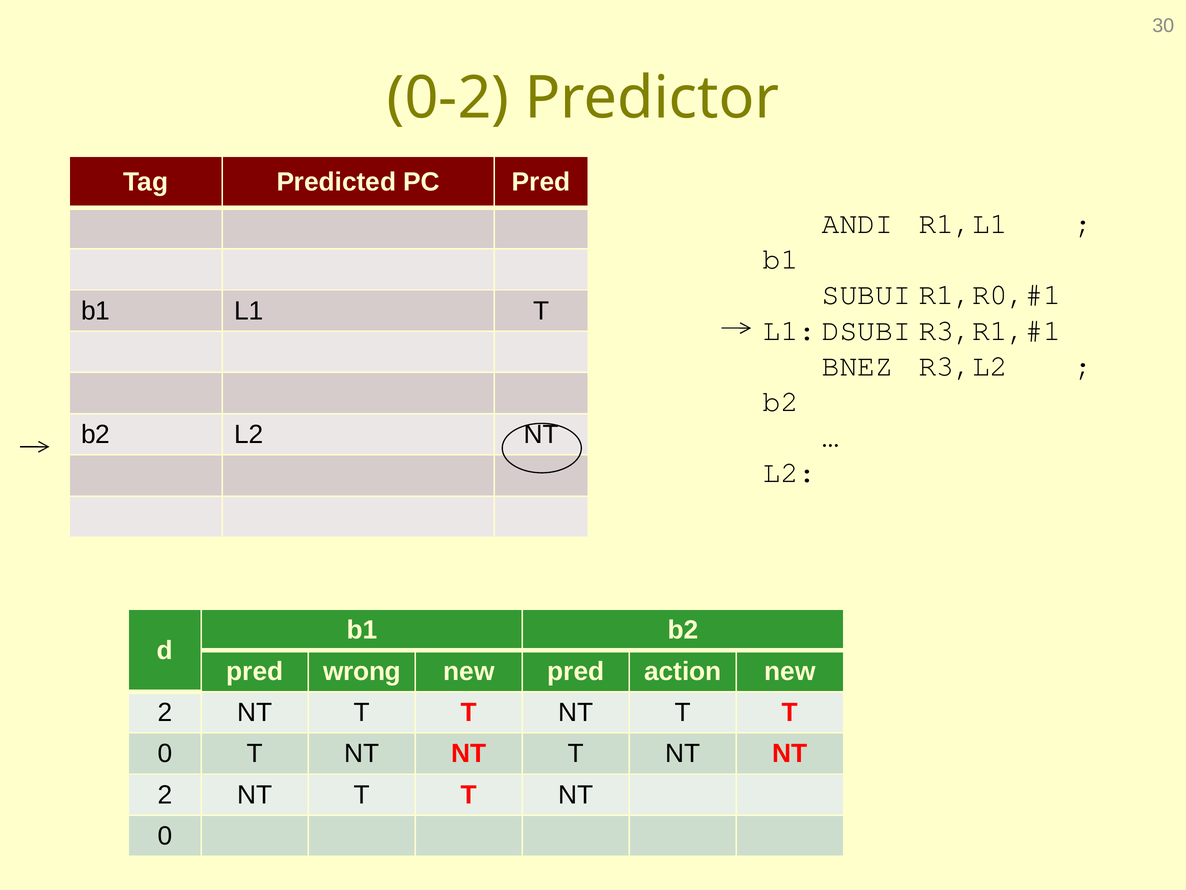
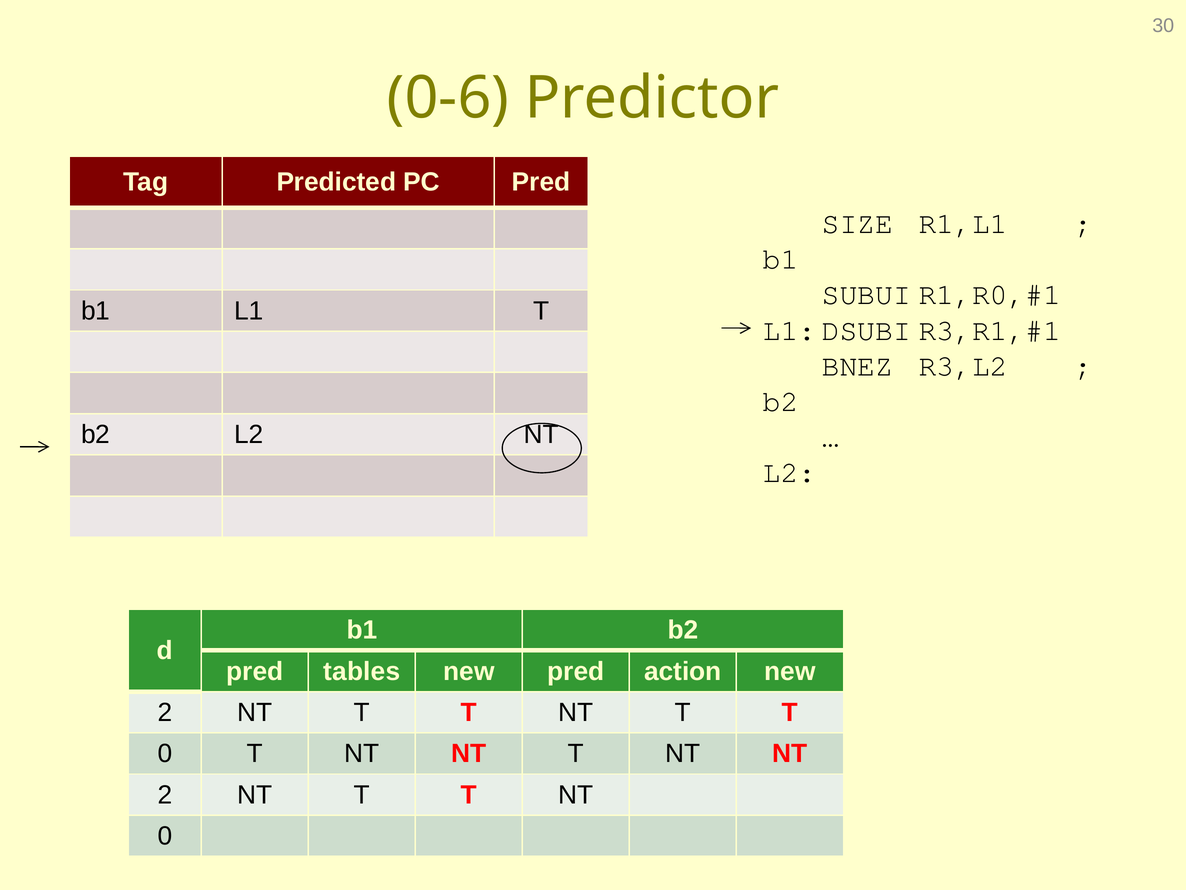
0-2: 0-2 -> 0-6 (448, 98)
ANDI: ANDI -> SIZE (857, 223)
wrong: wrong -> tables (362, 671)
